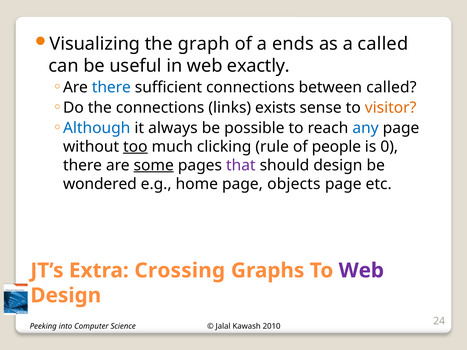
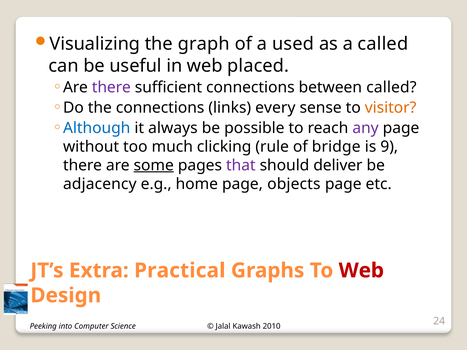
ends: ends -> used (293, 44)
exactly: exactly -> placed (258, 66)
there colour: blue -> purple (111, 87)
exists: exists -> every (275, 108)
any colour: blue -> purple (366, 128)
too underline: present -> none (135, 147)
people: people -> bridge (336, 147)
0: 0 -> 9 (389, 147)
should design: design -> deliver (338, 165)
wondered: wondered -> adjacency (100, 184)
Crossing: Crossing -> Practical (180, 271)
Web colour: purple -> red (361, 271)
